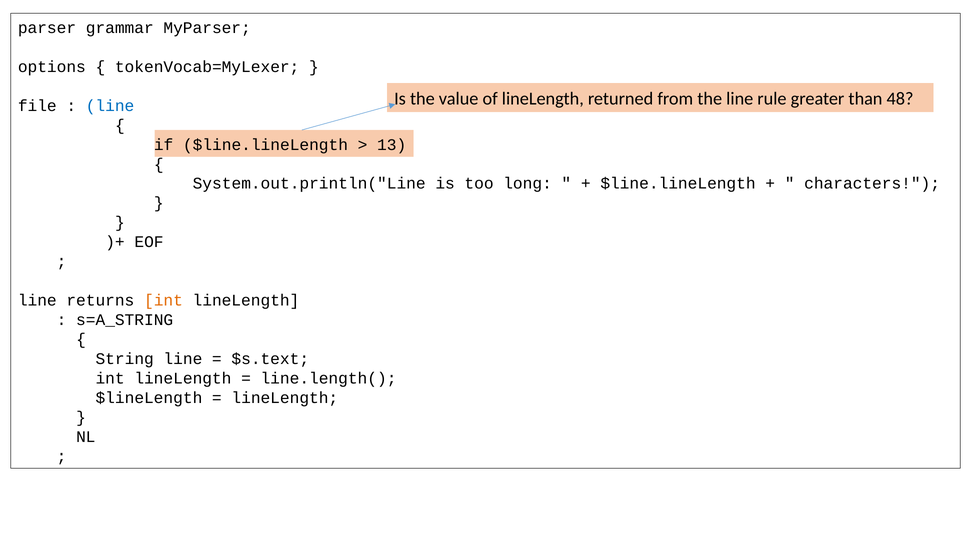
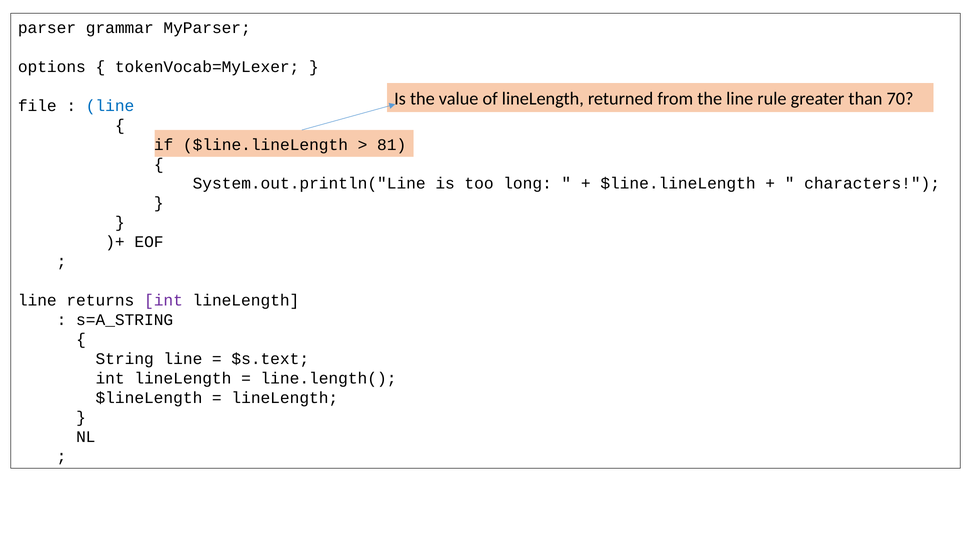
48: 48 -> 70 (900, 99)
13: 13 -> 81 (392, 145)
int colour: orange -> purple (164, 300)
